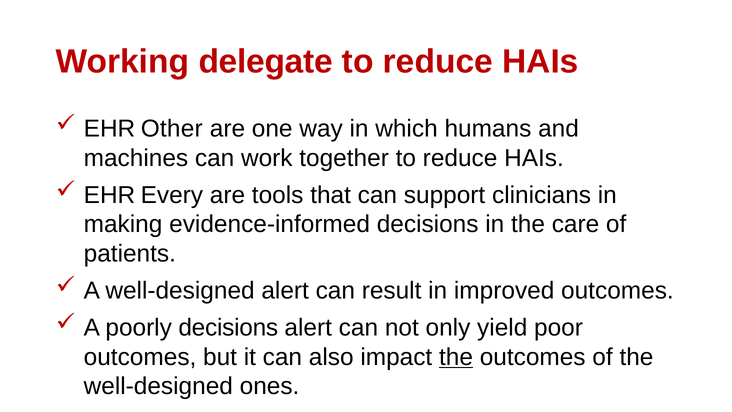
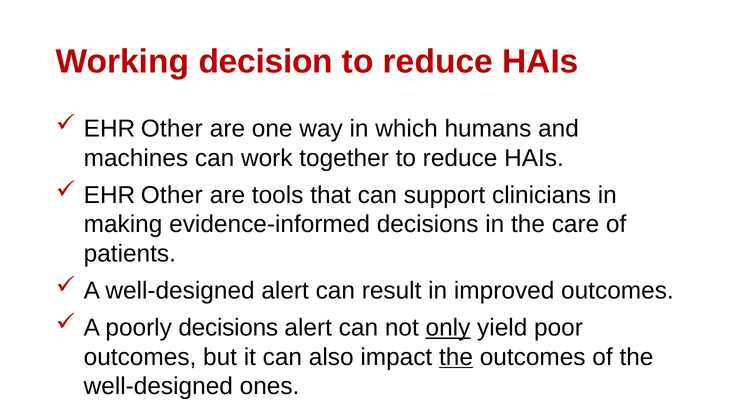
delegate: delegate -> decision (266, 61)
Every: Every -> Other (172, 195)
only underline: none -> present (448, 327)
